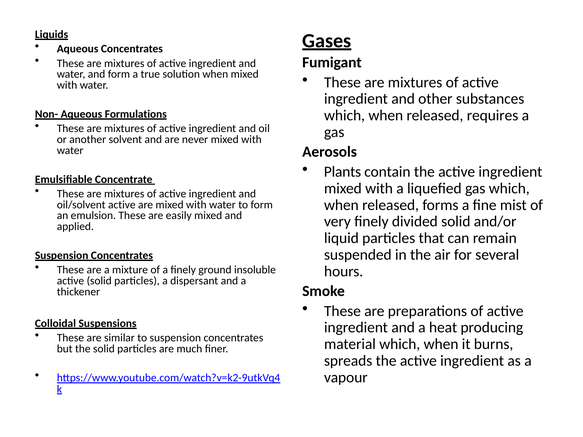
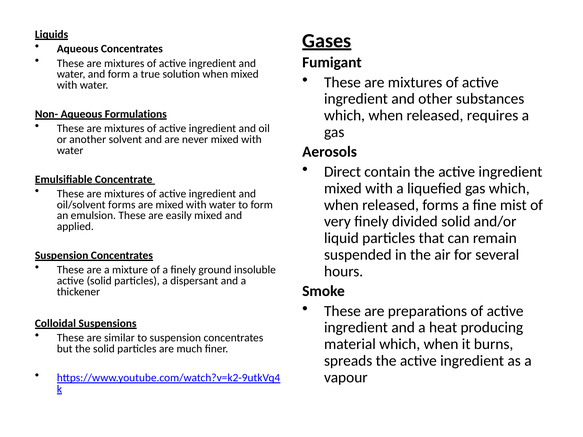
Plants: Plants -> Direct (343, 172)
oil/solvent active: active -> forms (122, 205)
